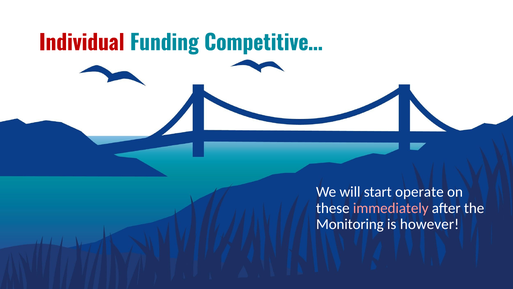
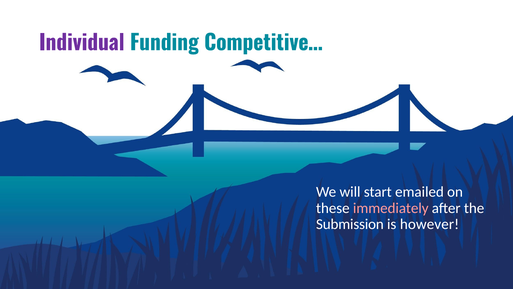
Individual colour: red -> purple (82, 43)
operate: operate -> emailed (419, 192)
Monitoring: Monitoring -> Submission (350, 224)
